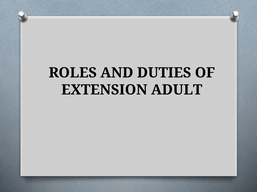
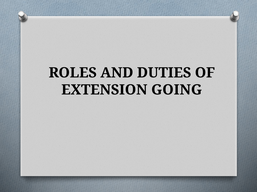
ADULT: ADULT -> GOING (177, 90)
